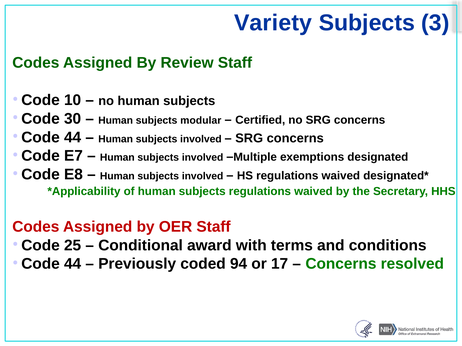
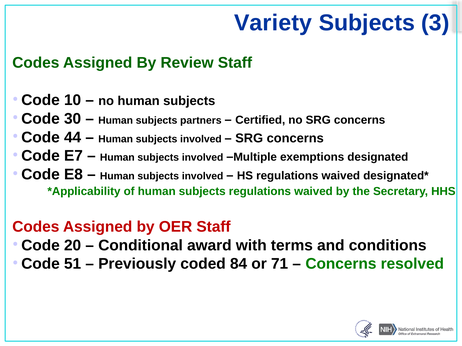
modular: modular -> partners (201, 121)
25: 25 -> 20 (73, 246)
44: 44 -> 51 (73, 264)
94: 94 -> 84 (239, 264)
17: 17 -> 71 (280, 264)
